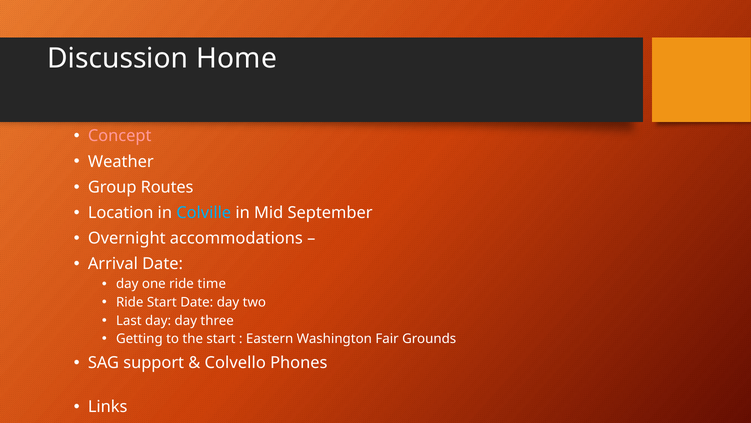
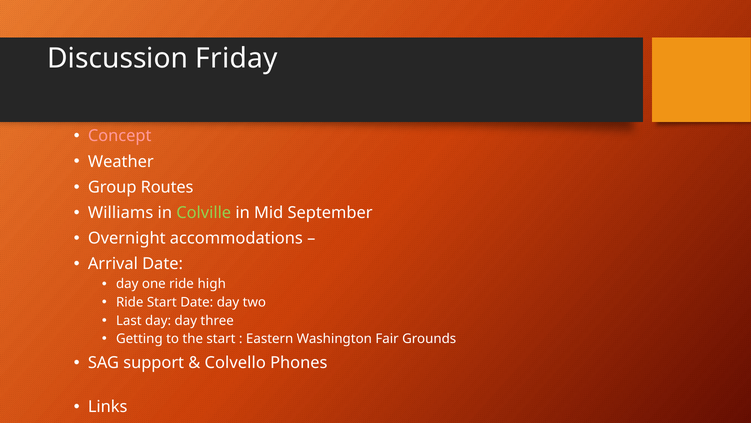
Home: Home -> Friday (237, 58)
Location: Location -> Williams (121, 213)
Colville colour: light blue -> light green (204, 213)
time: time -> high (212, 284)
